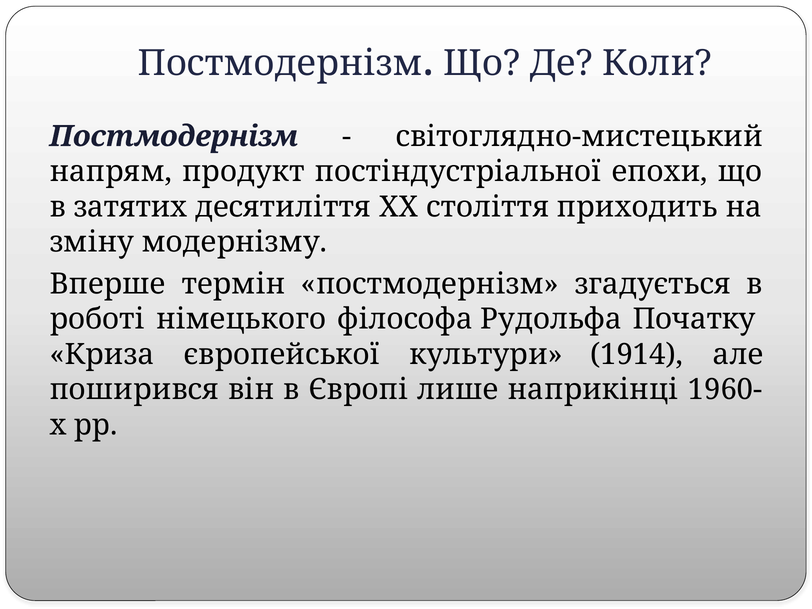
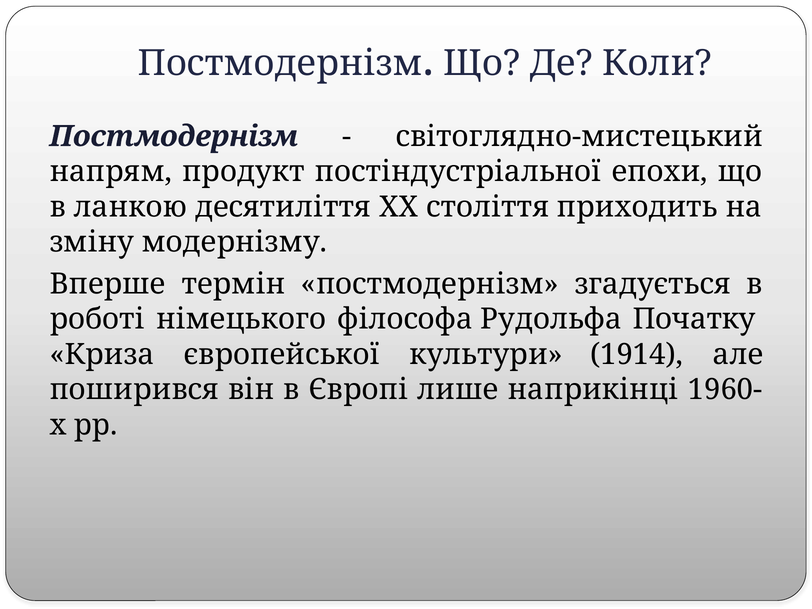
затятих: затятих -> ланкою (130, 207)
